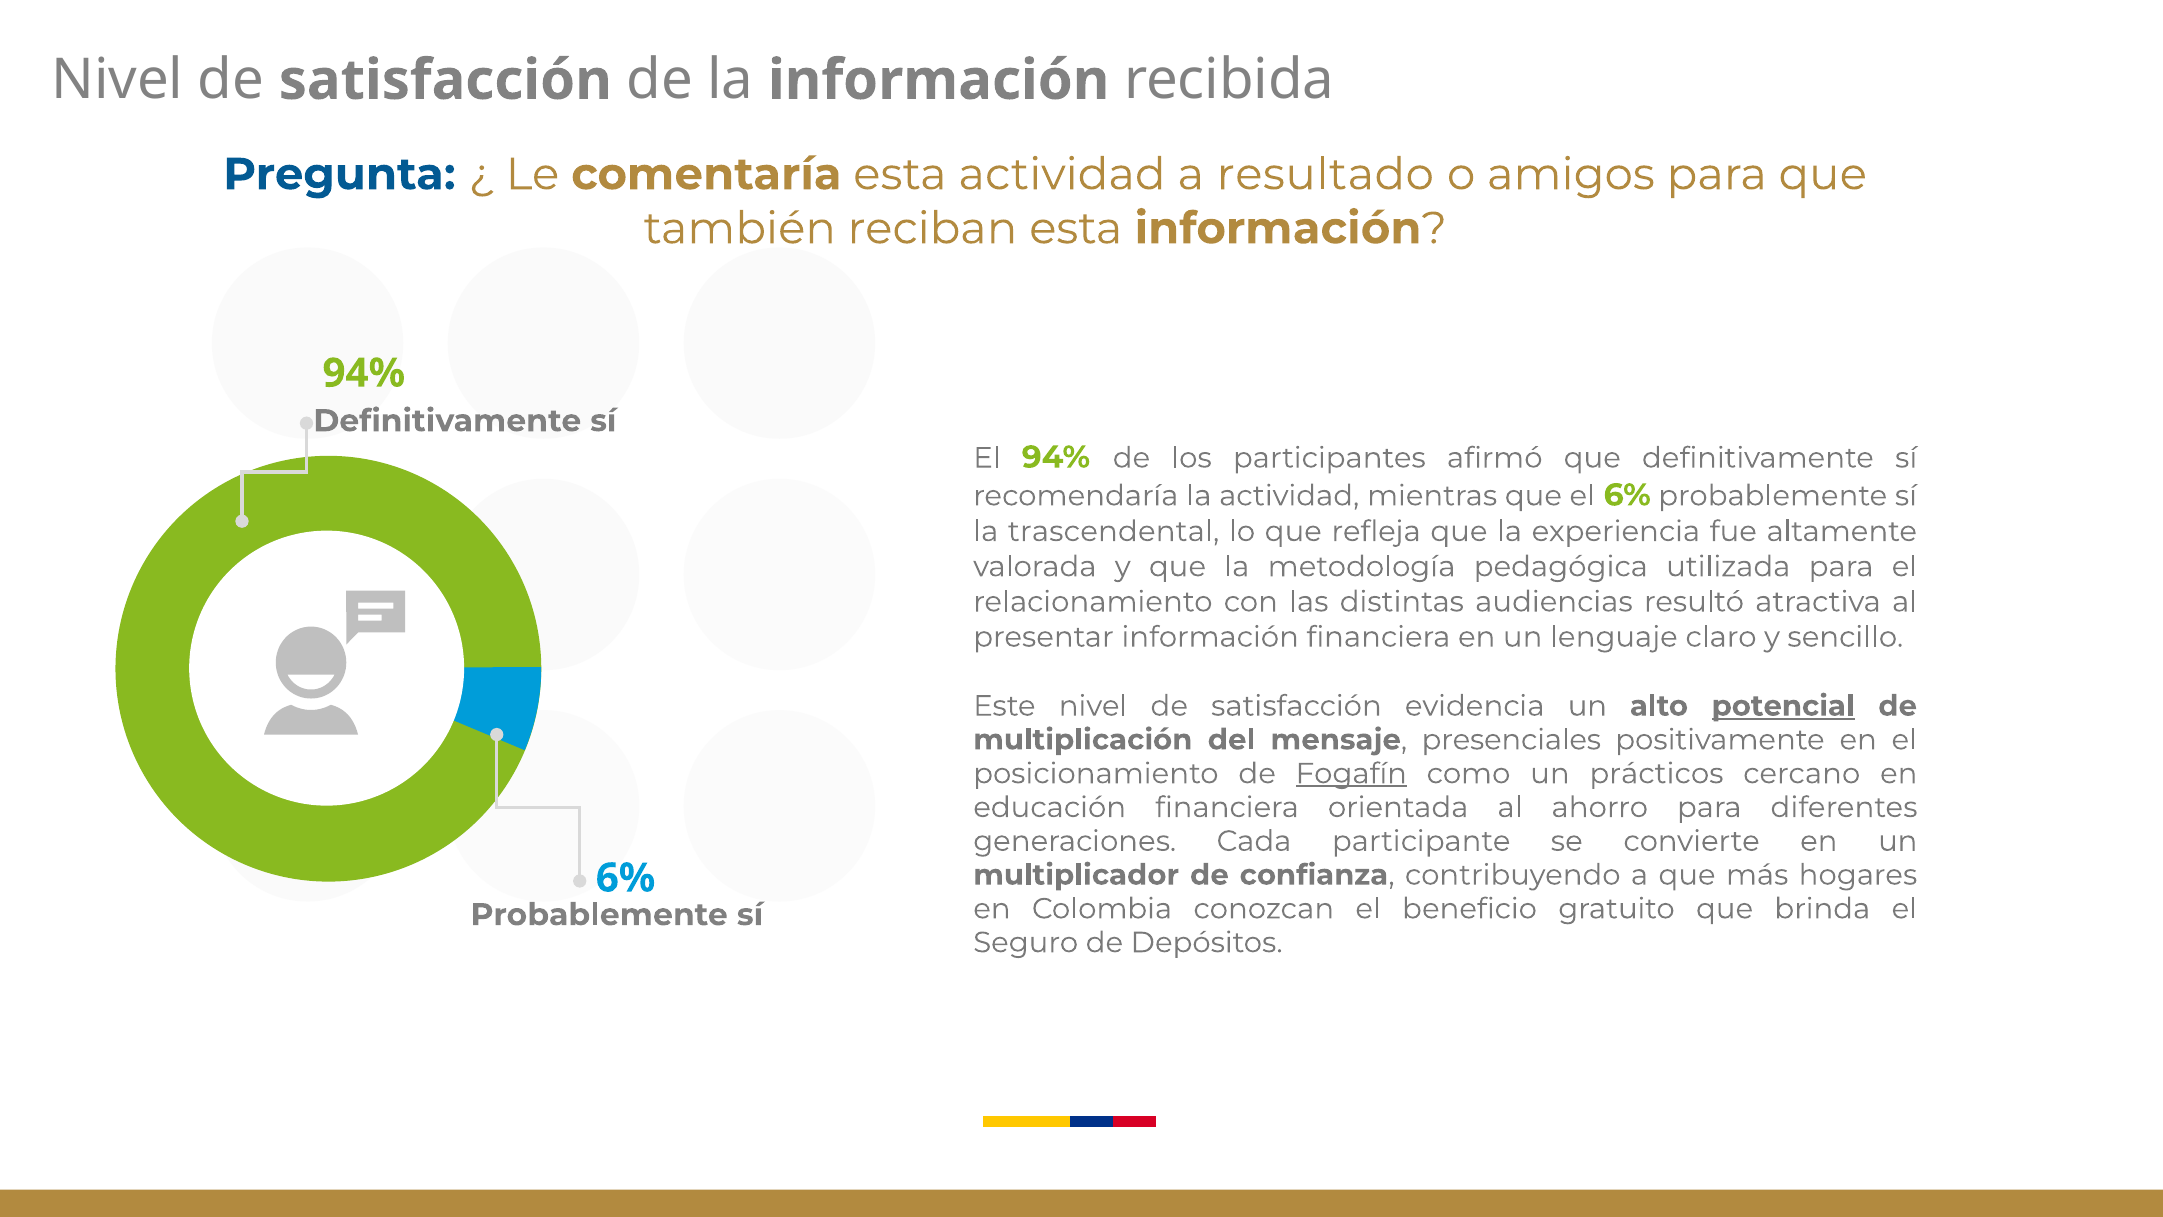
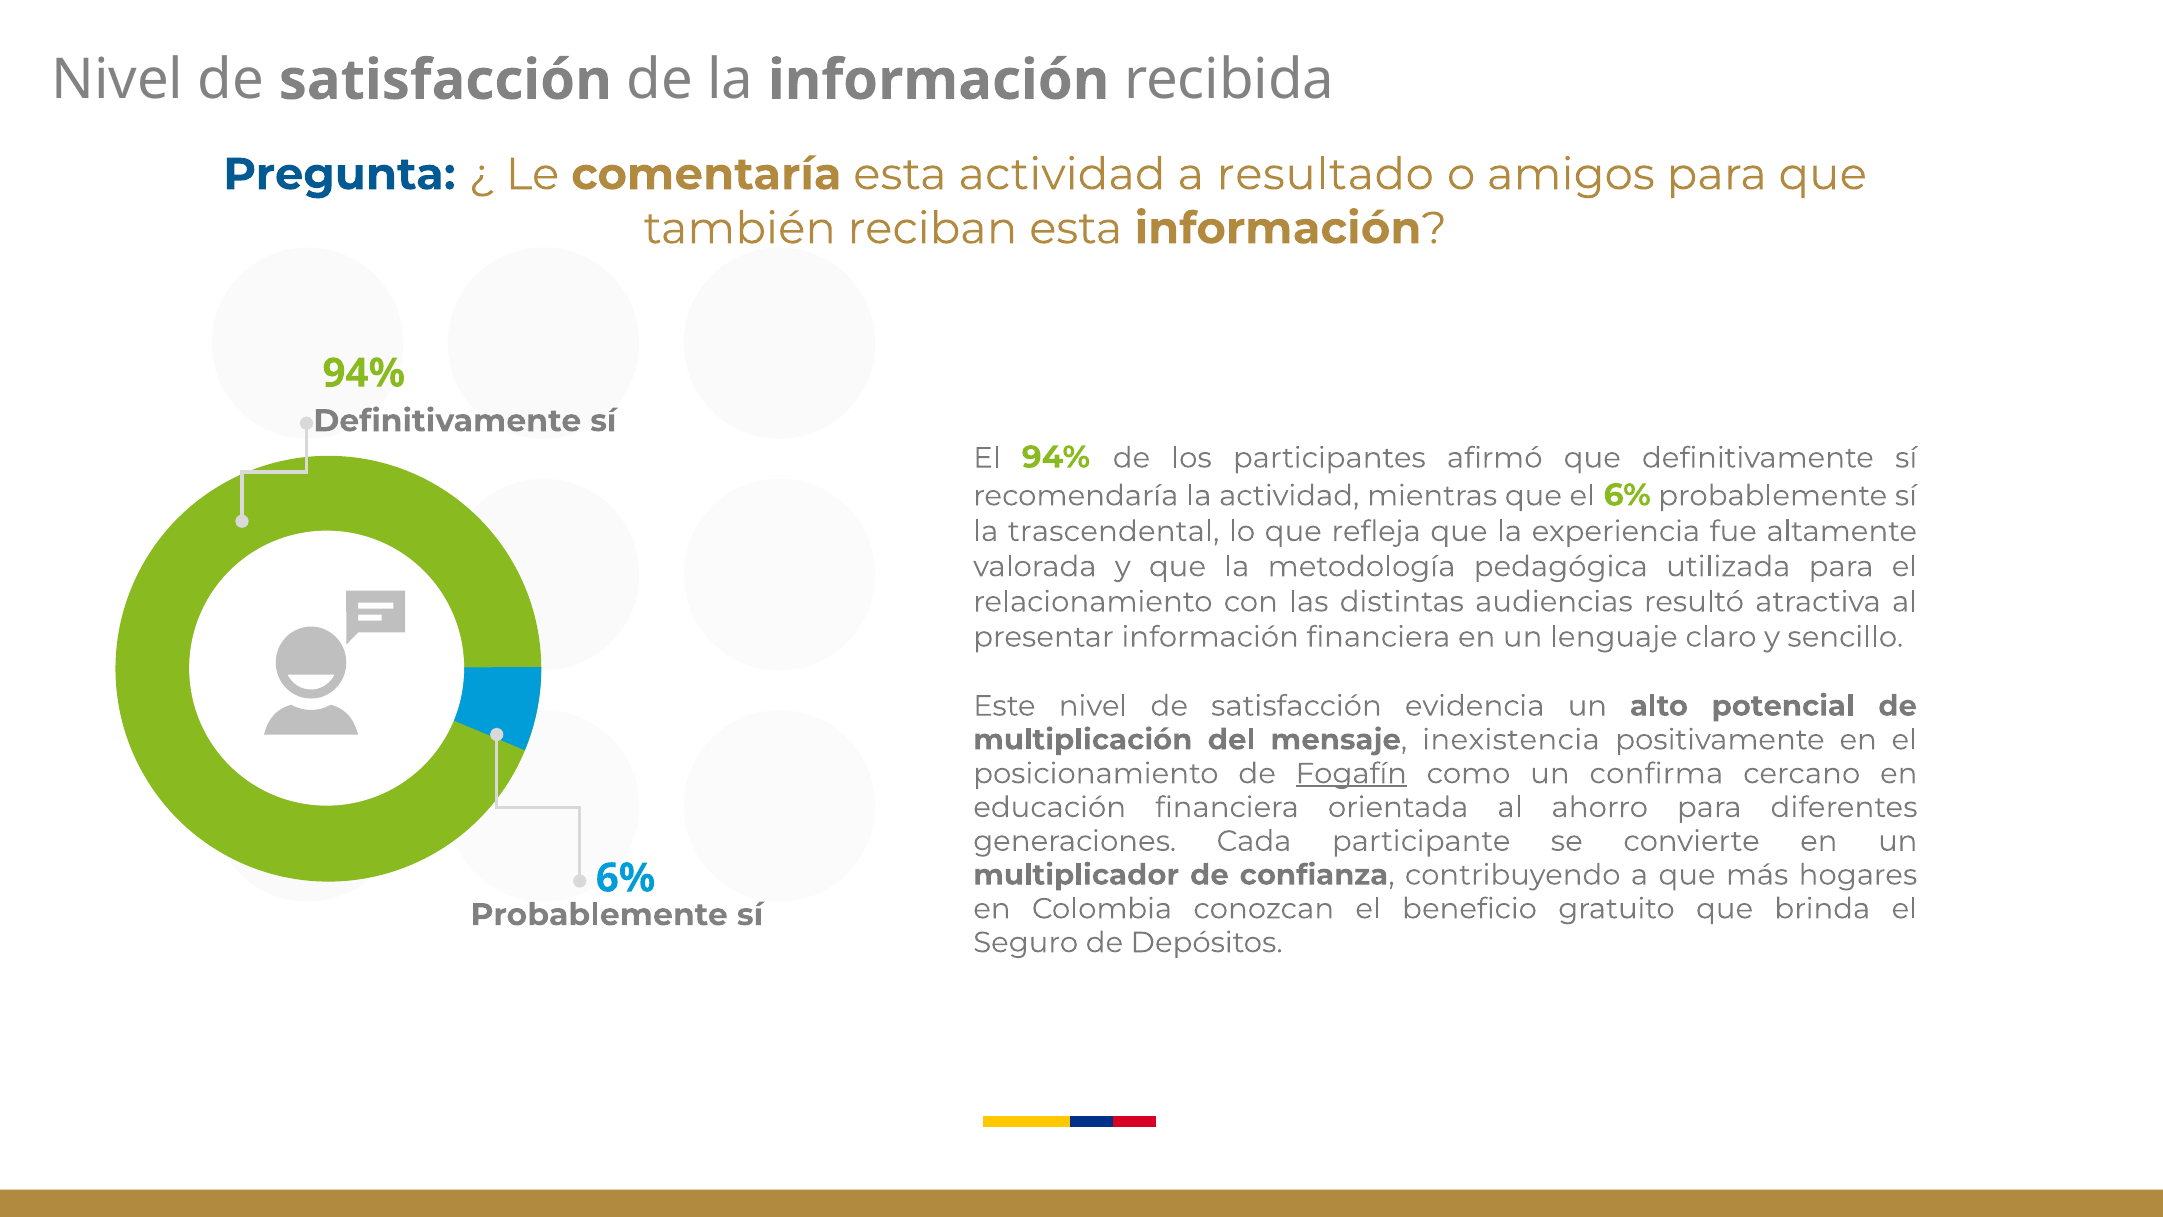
potencial underline: present -> none (1783, 706)
presenciales: presenciales -> inexistencia (1511, 740)
prácticos: prácticos -> confirma (1656, 773)
